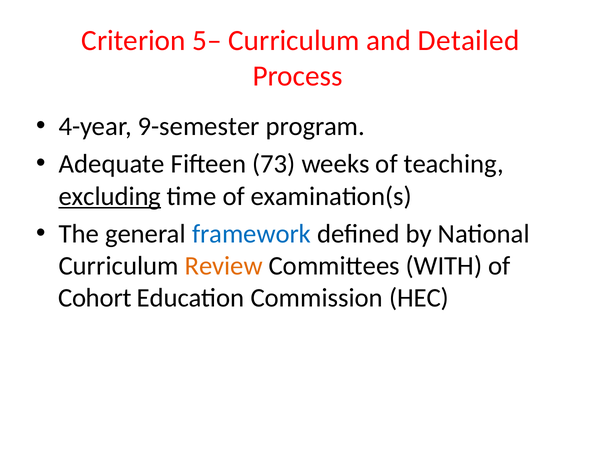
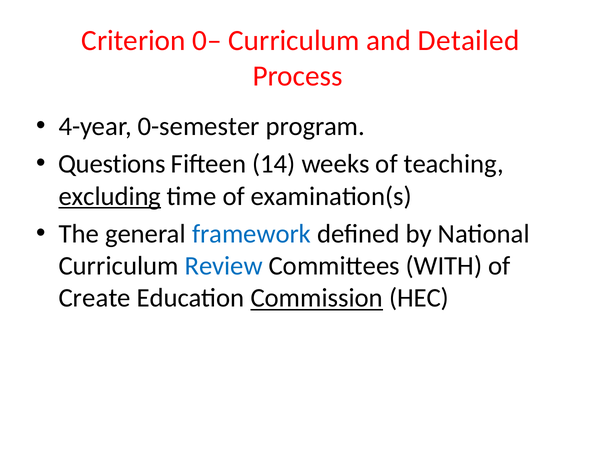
5–: 5– -> 0– (207, 41)
9-semester: 9-semester -> 0-semester (199, 126)
Adequate: Adequate -> Questions (112, 164)
73: 73 -> 14 (274, 164)
Review colour: orange -> blue (224, 266)
Cohort: Cohort -> Create (95, 298)
Commission underline: none -> present (317, 298)
